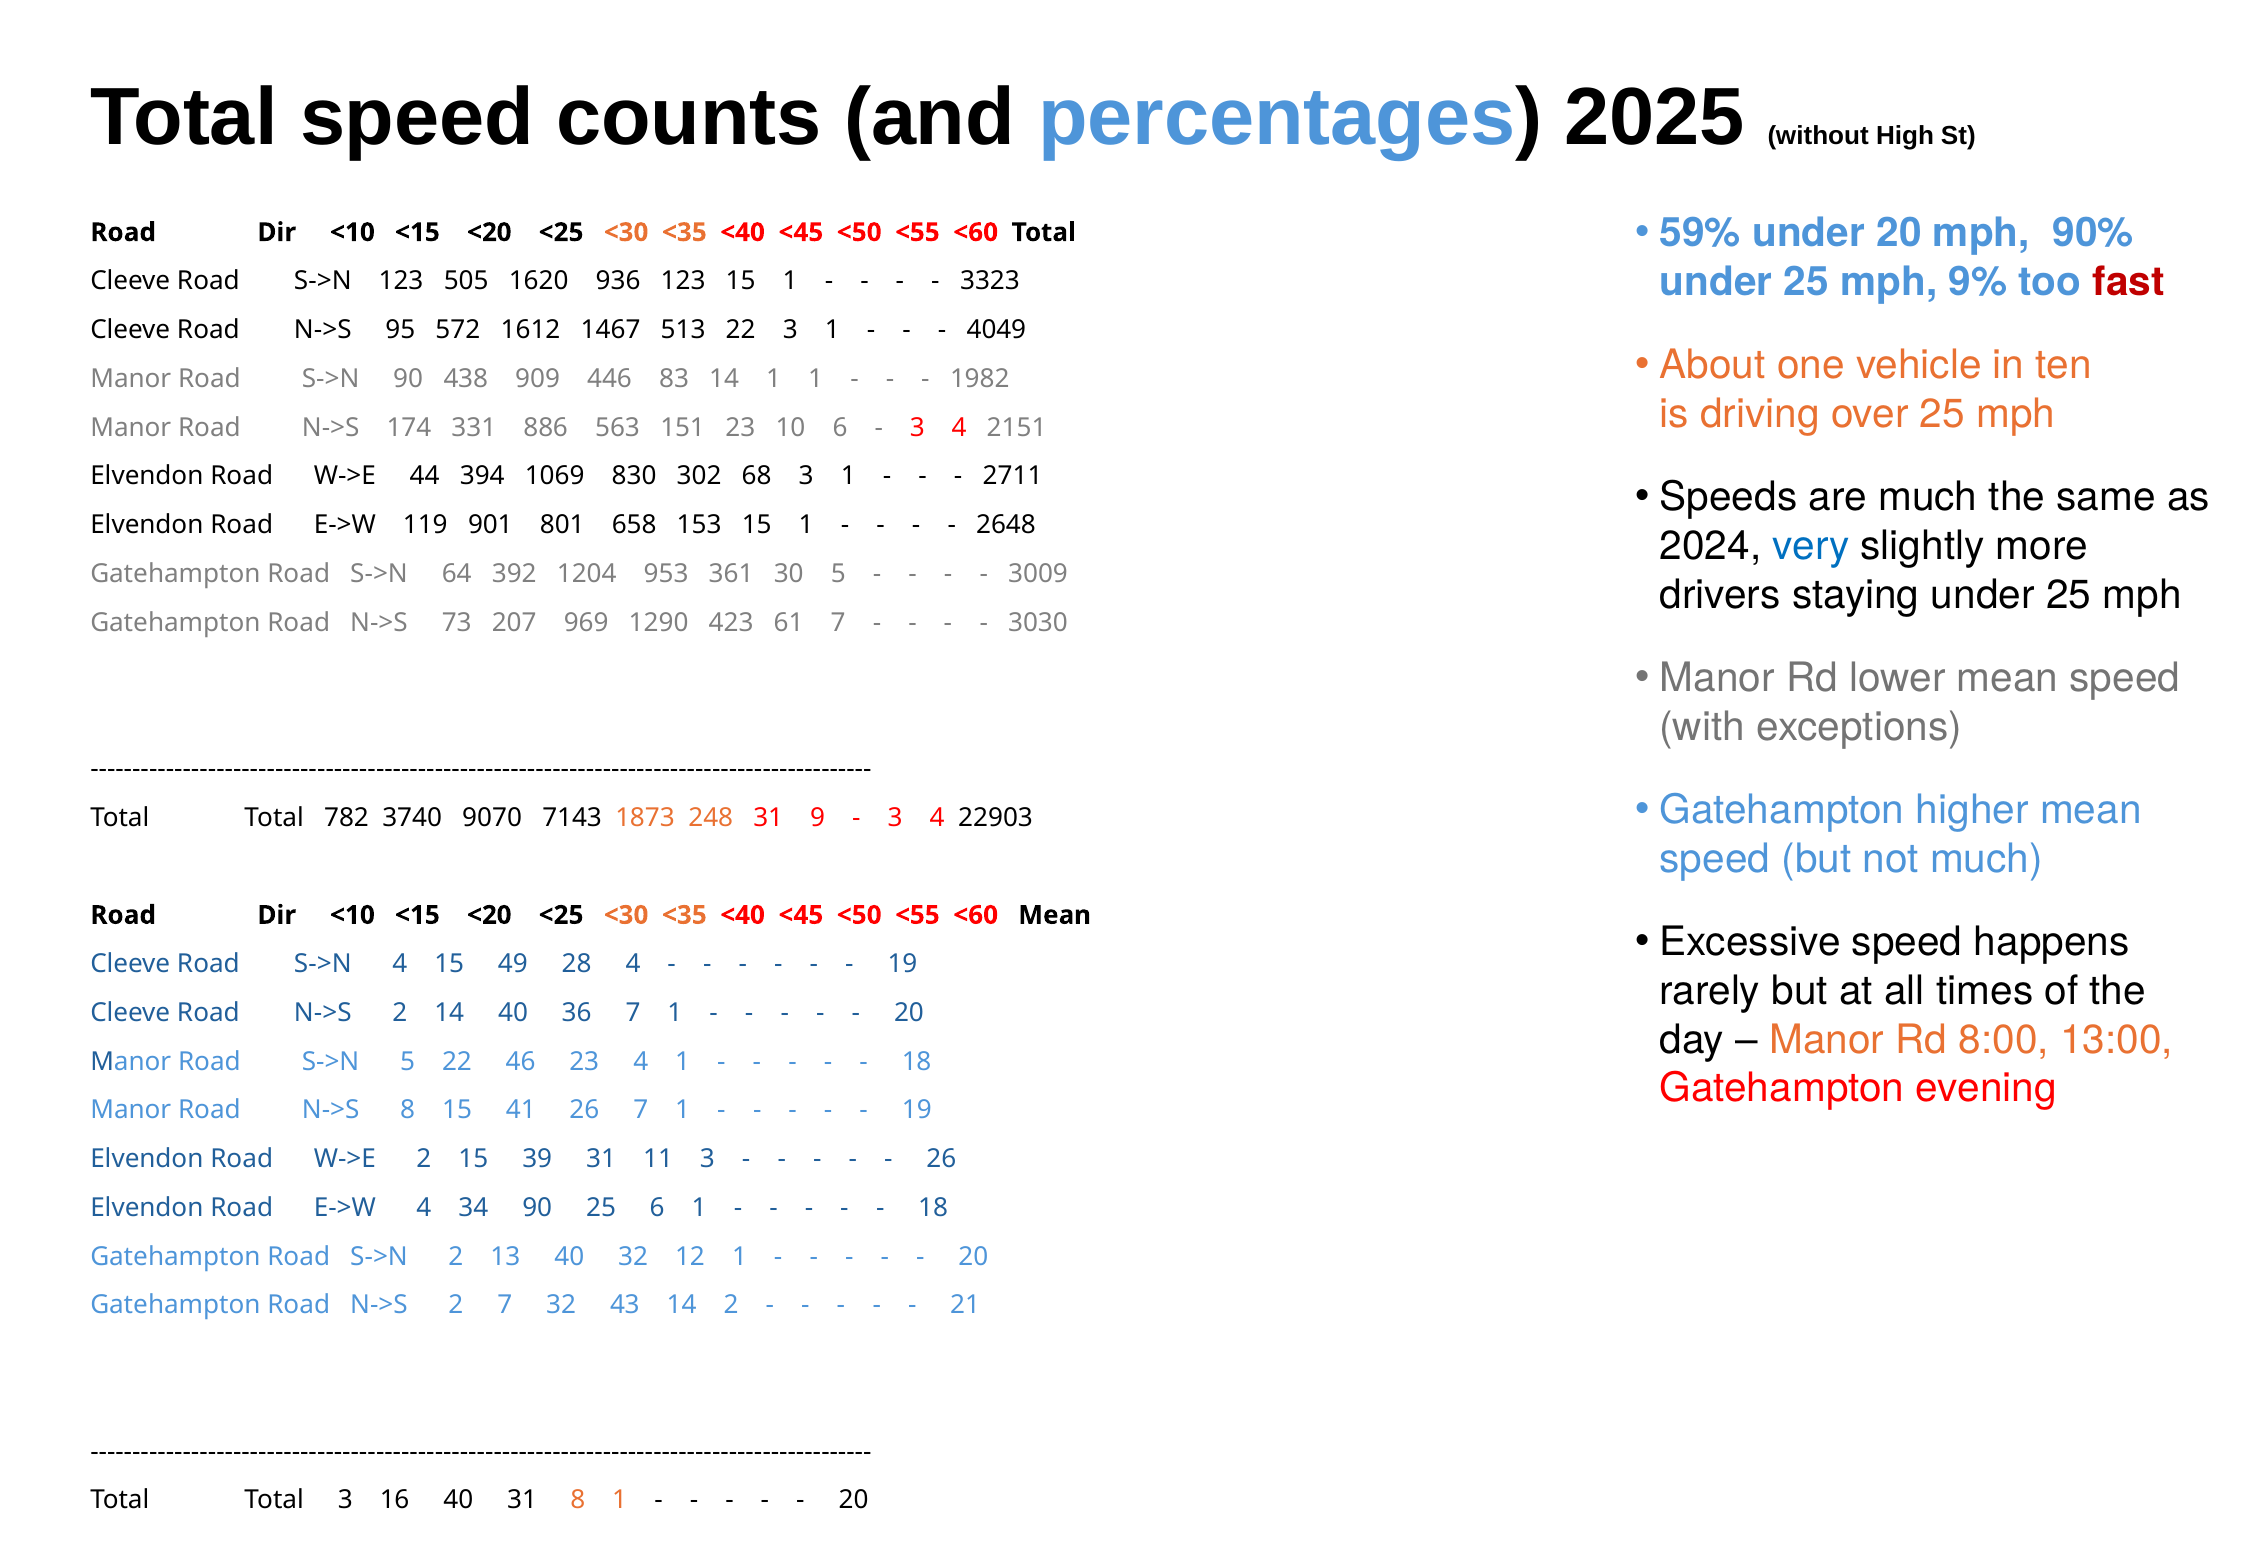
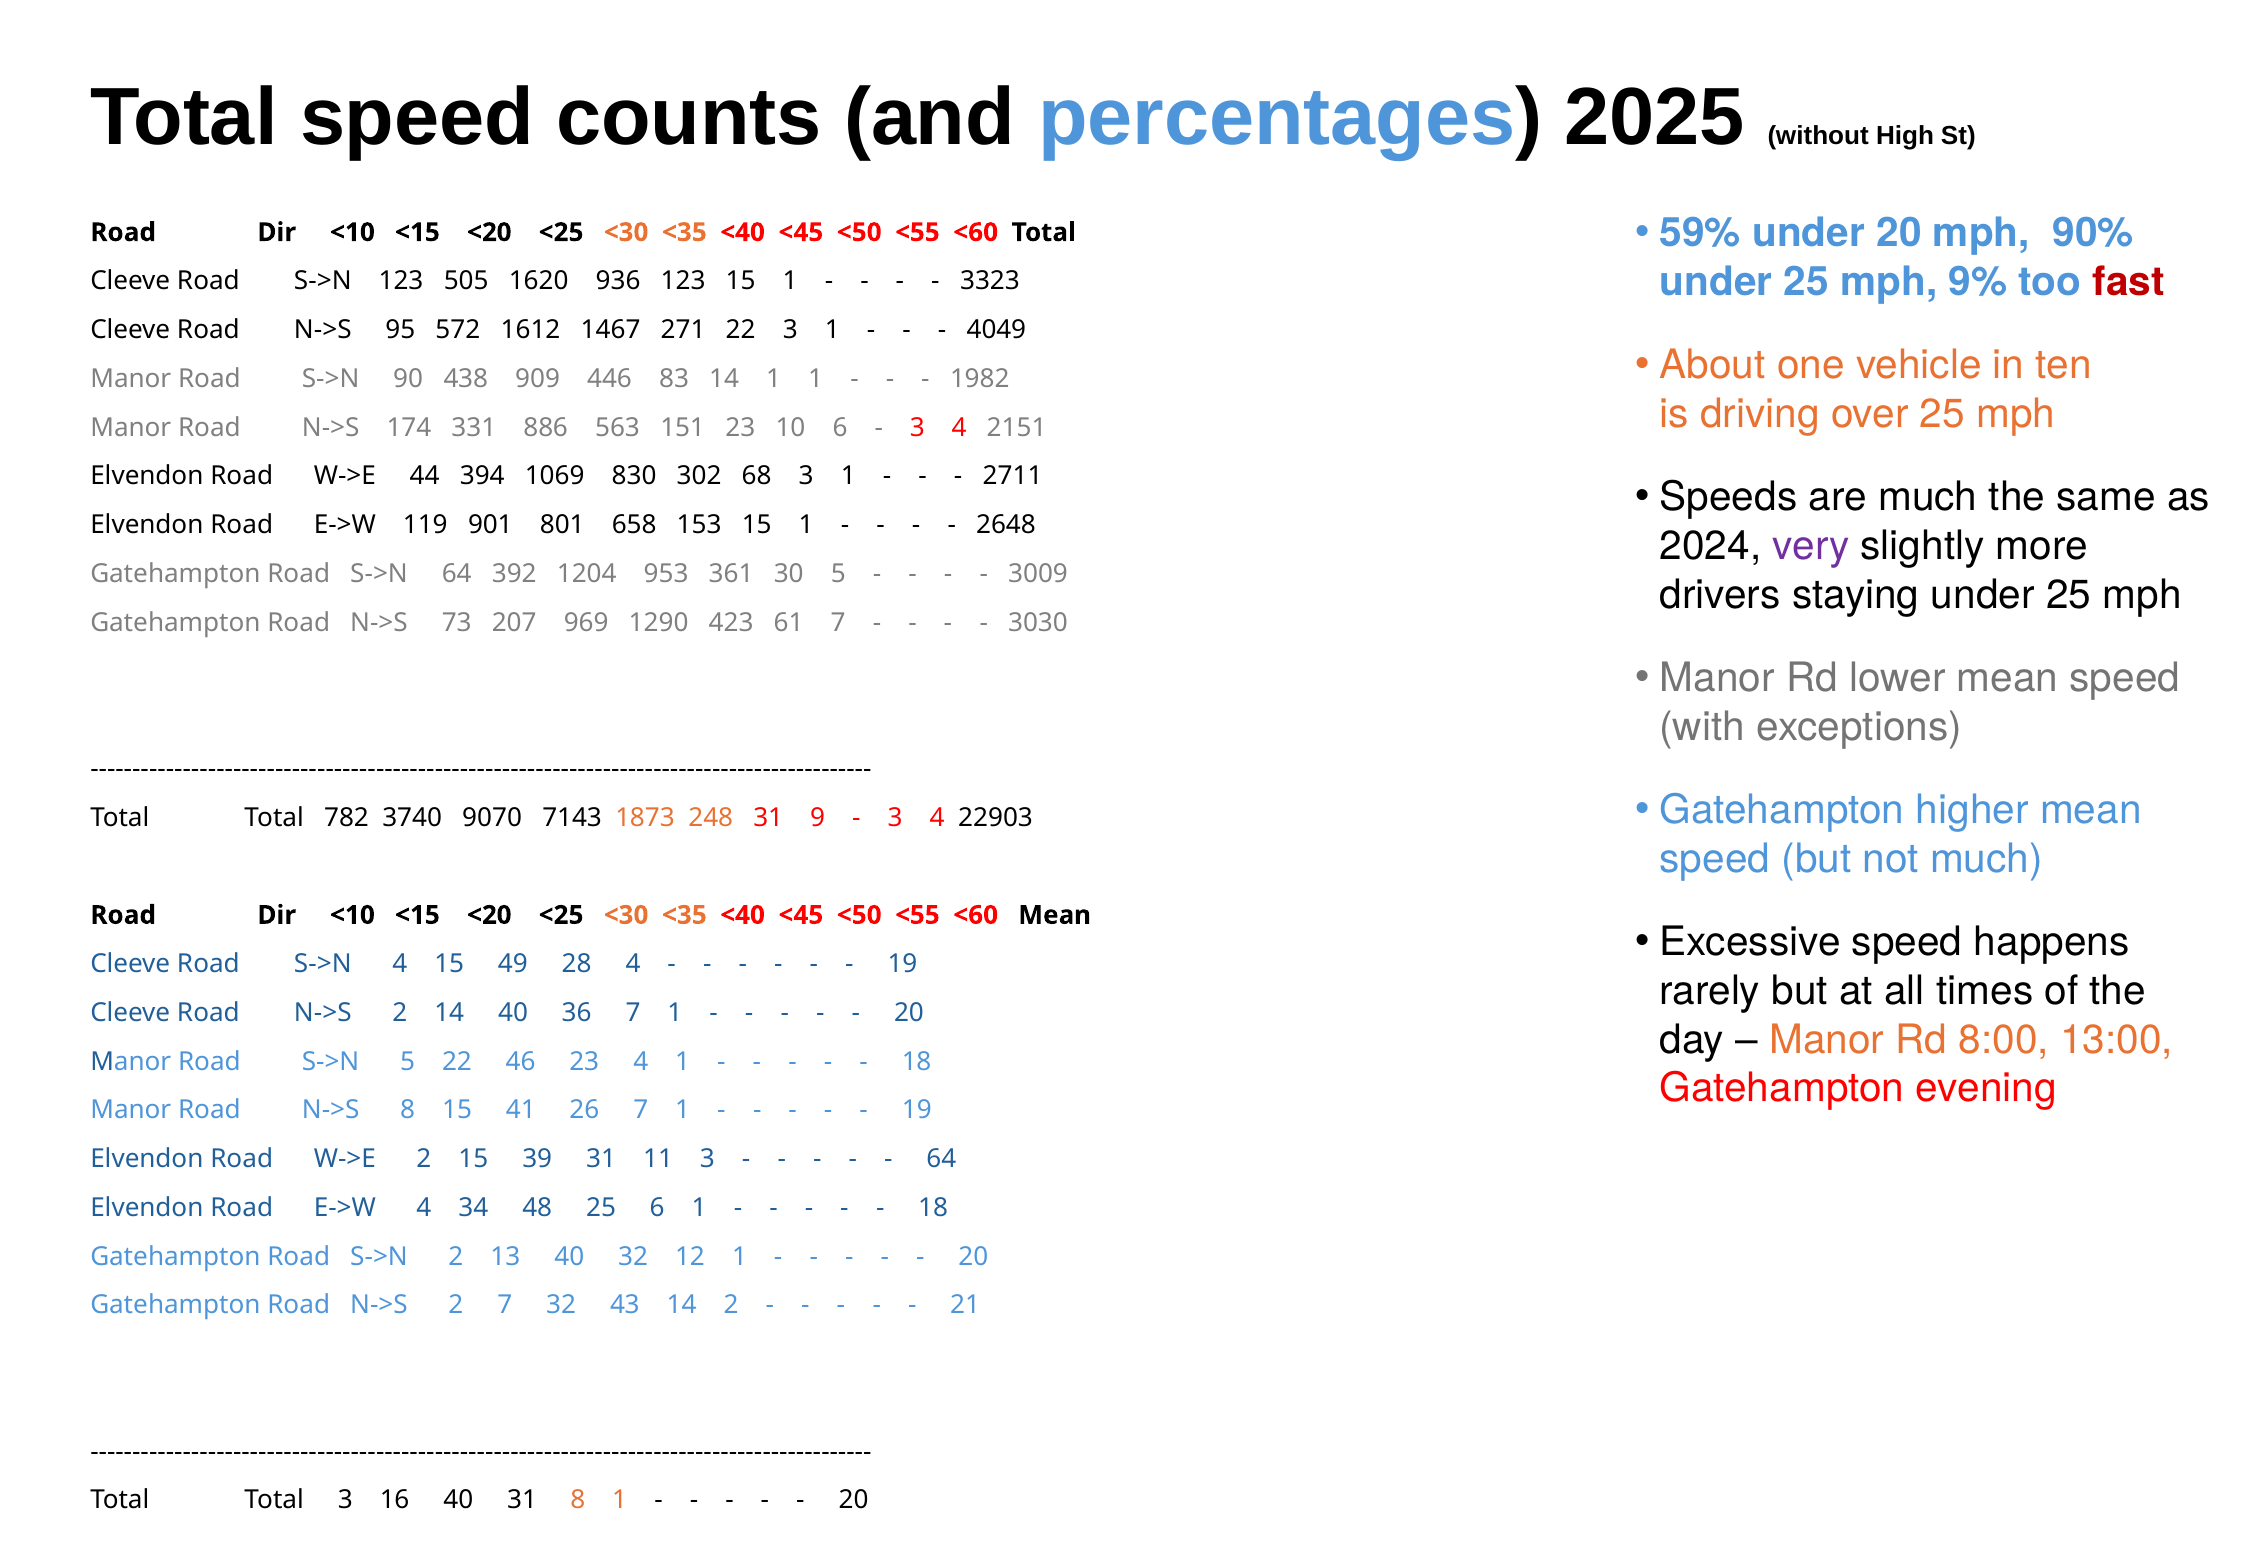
513: 513 -> 271 (683, 330)
very colour: blue -> purple (1811, 546)
26: 26 -> 64 (941, 1159)
34 90: 90 -> 48 (537, 1208)
